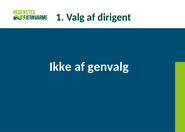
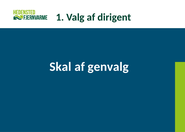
Ikke: Ikke -> Skal (60, 67)
